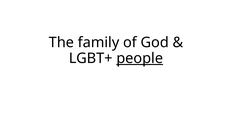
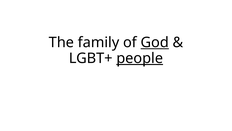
God underline: none -> present (155, 42)
